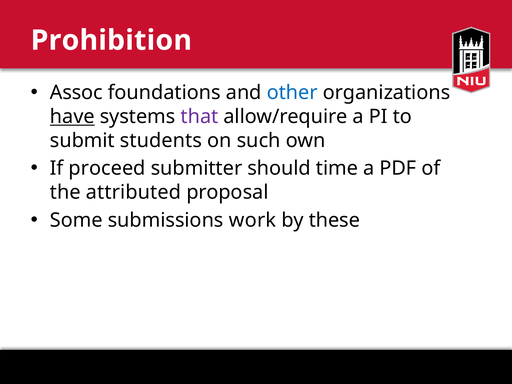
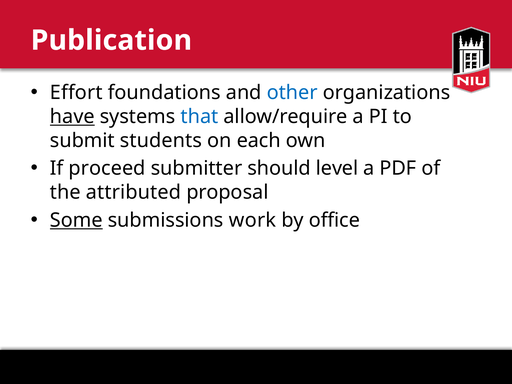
Prohibition: Prohibition -> Publication (111, 40)
Assoc: Assoc -> Effort (76, 93)
that colour: purple -> blue (199, 117)
such: such -> each (259, 141)
time: time -> level (337, 168)
Some underline: none -> present (76, 220)
these: these -> office (334, 220)
